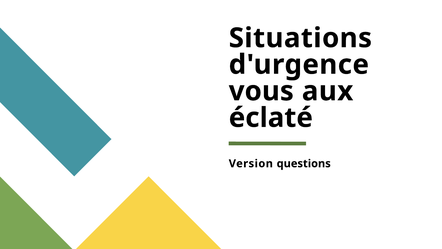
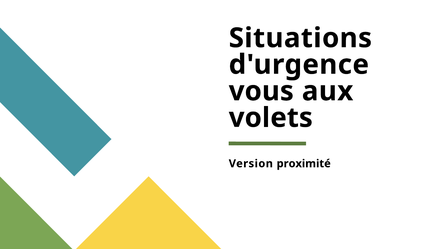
éclaté: éclaté -> volets (271, 118)
questions: questions -> proximité (304, 163)
